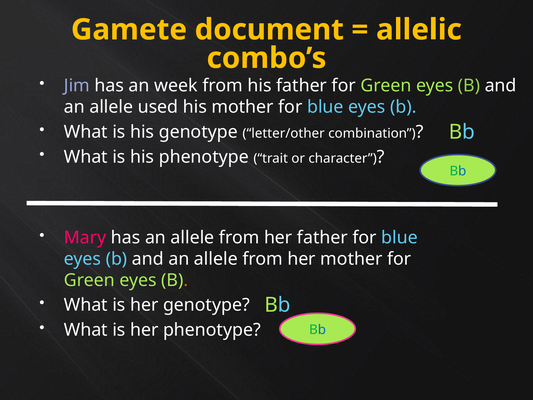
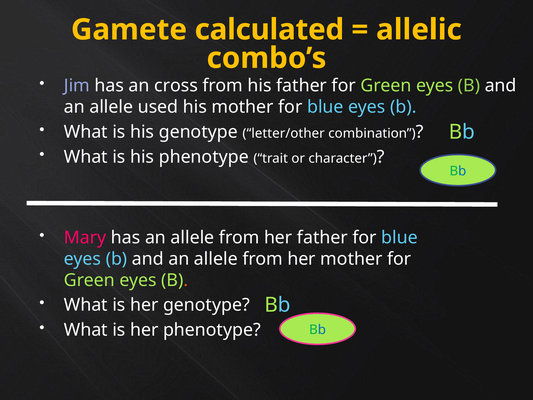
document: document -> calculated (269, 30)
week: week -> cross (176, 86)
